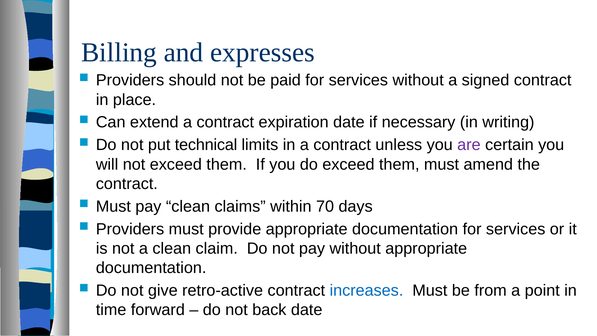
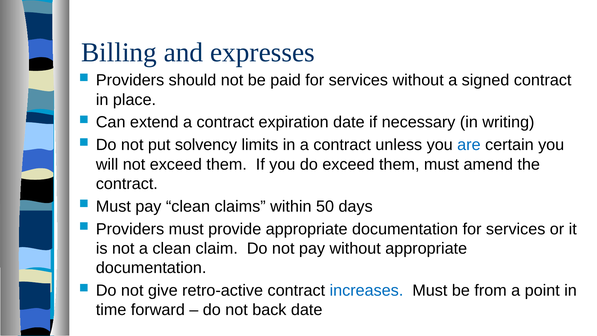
technical: technical -> solvency (206, 145)
are colour: purple -> blue (469, 145)
70: 70 -> 50 (325, 206)
